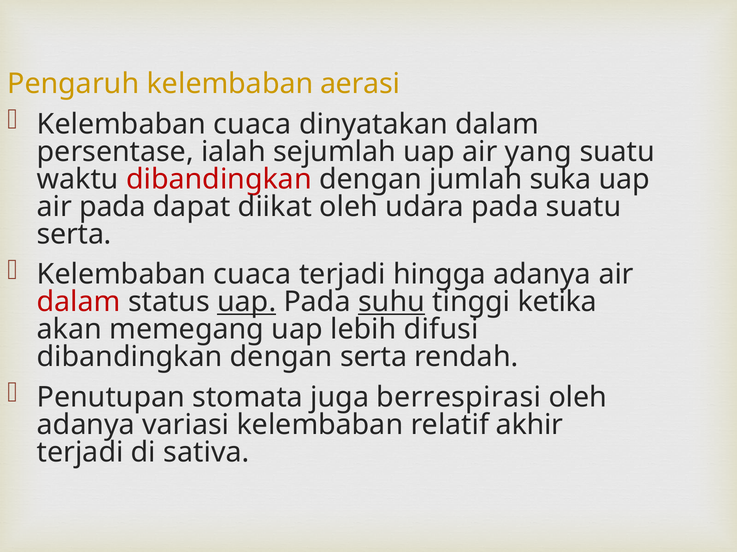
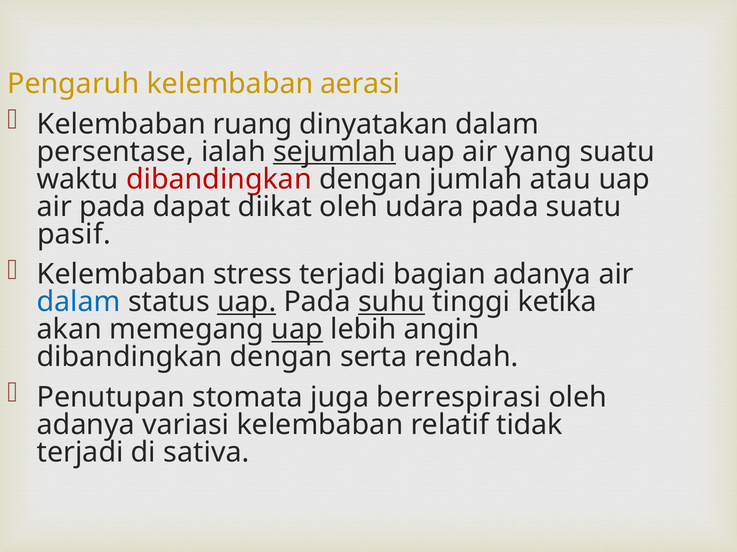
cuaca: cuaca -> ruang (253, 124)
sejumlah underline: none -> present (335, 152)
suka: suka -> atau (560, 179)
serta: serta -> pasif (74, 234)
cuaca: cuaca -> stress (253, 275)
hingga: hingga -> bagian (439, 275)
dalam colour: red -> blue (79, 302)
uap underline: none -> present (297, 330)
difusi: difusi -> angin (442, 330)
akhir: akhir -> tidak (529, 425)
